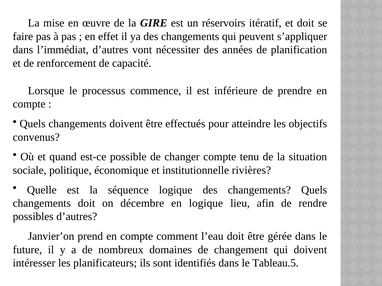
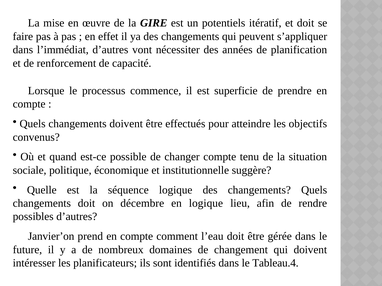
réservoirs: réservoirs -> potentiels (224, 23)
inférieure: inférieure -> superficie (236, 91)
rivières: rivières -> suggère (252, 170)
Tableau.5: Tableau.5 -> Tableau.4 (275, 263)
